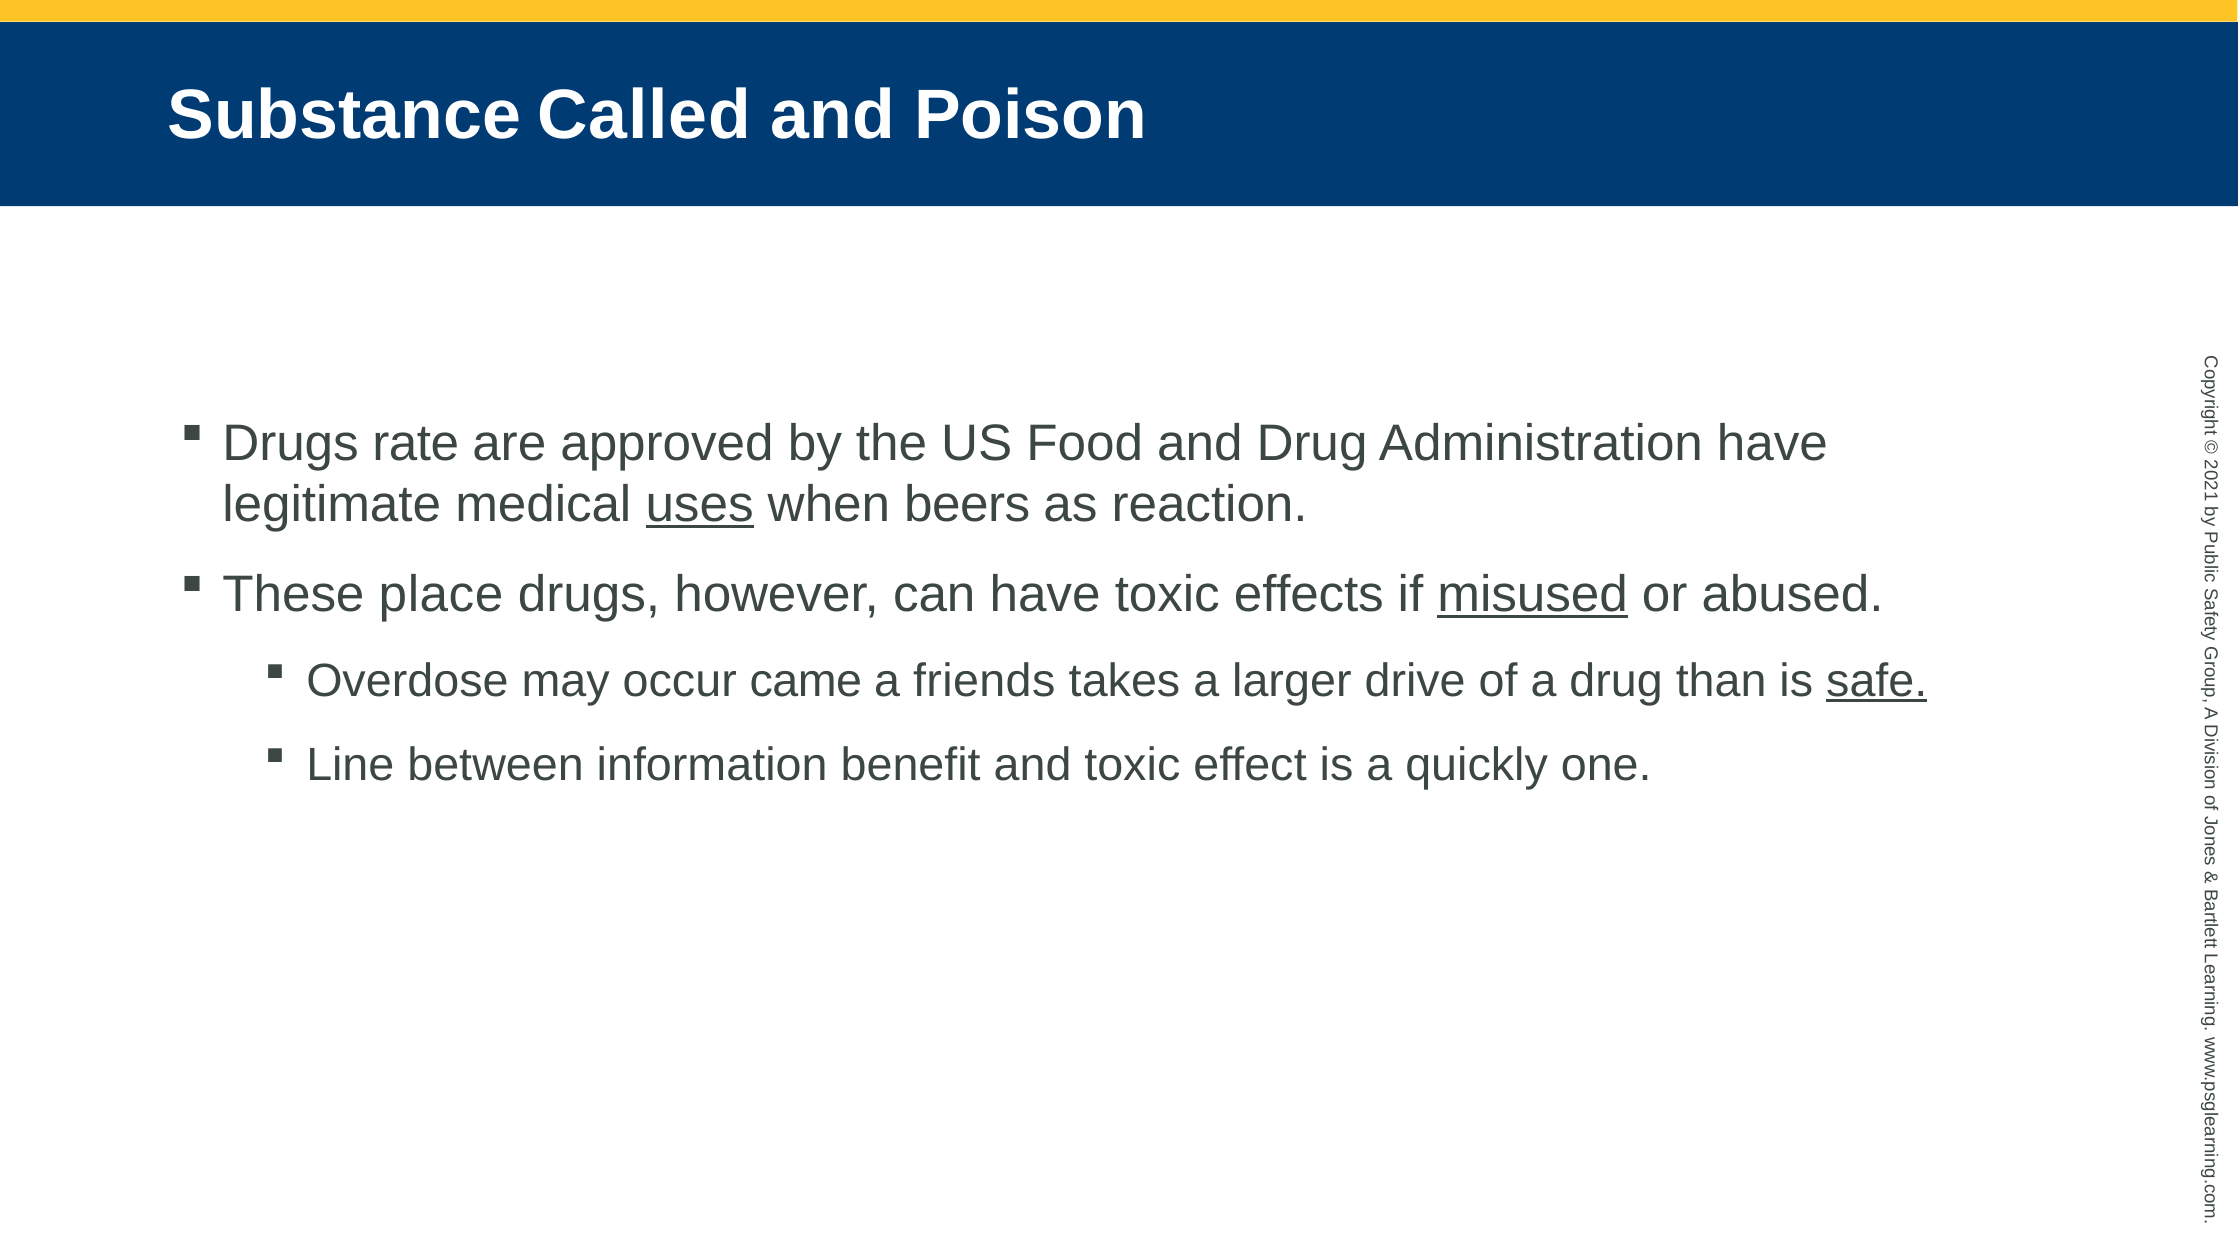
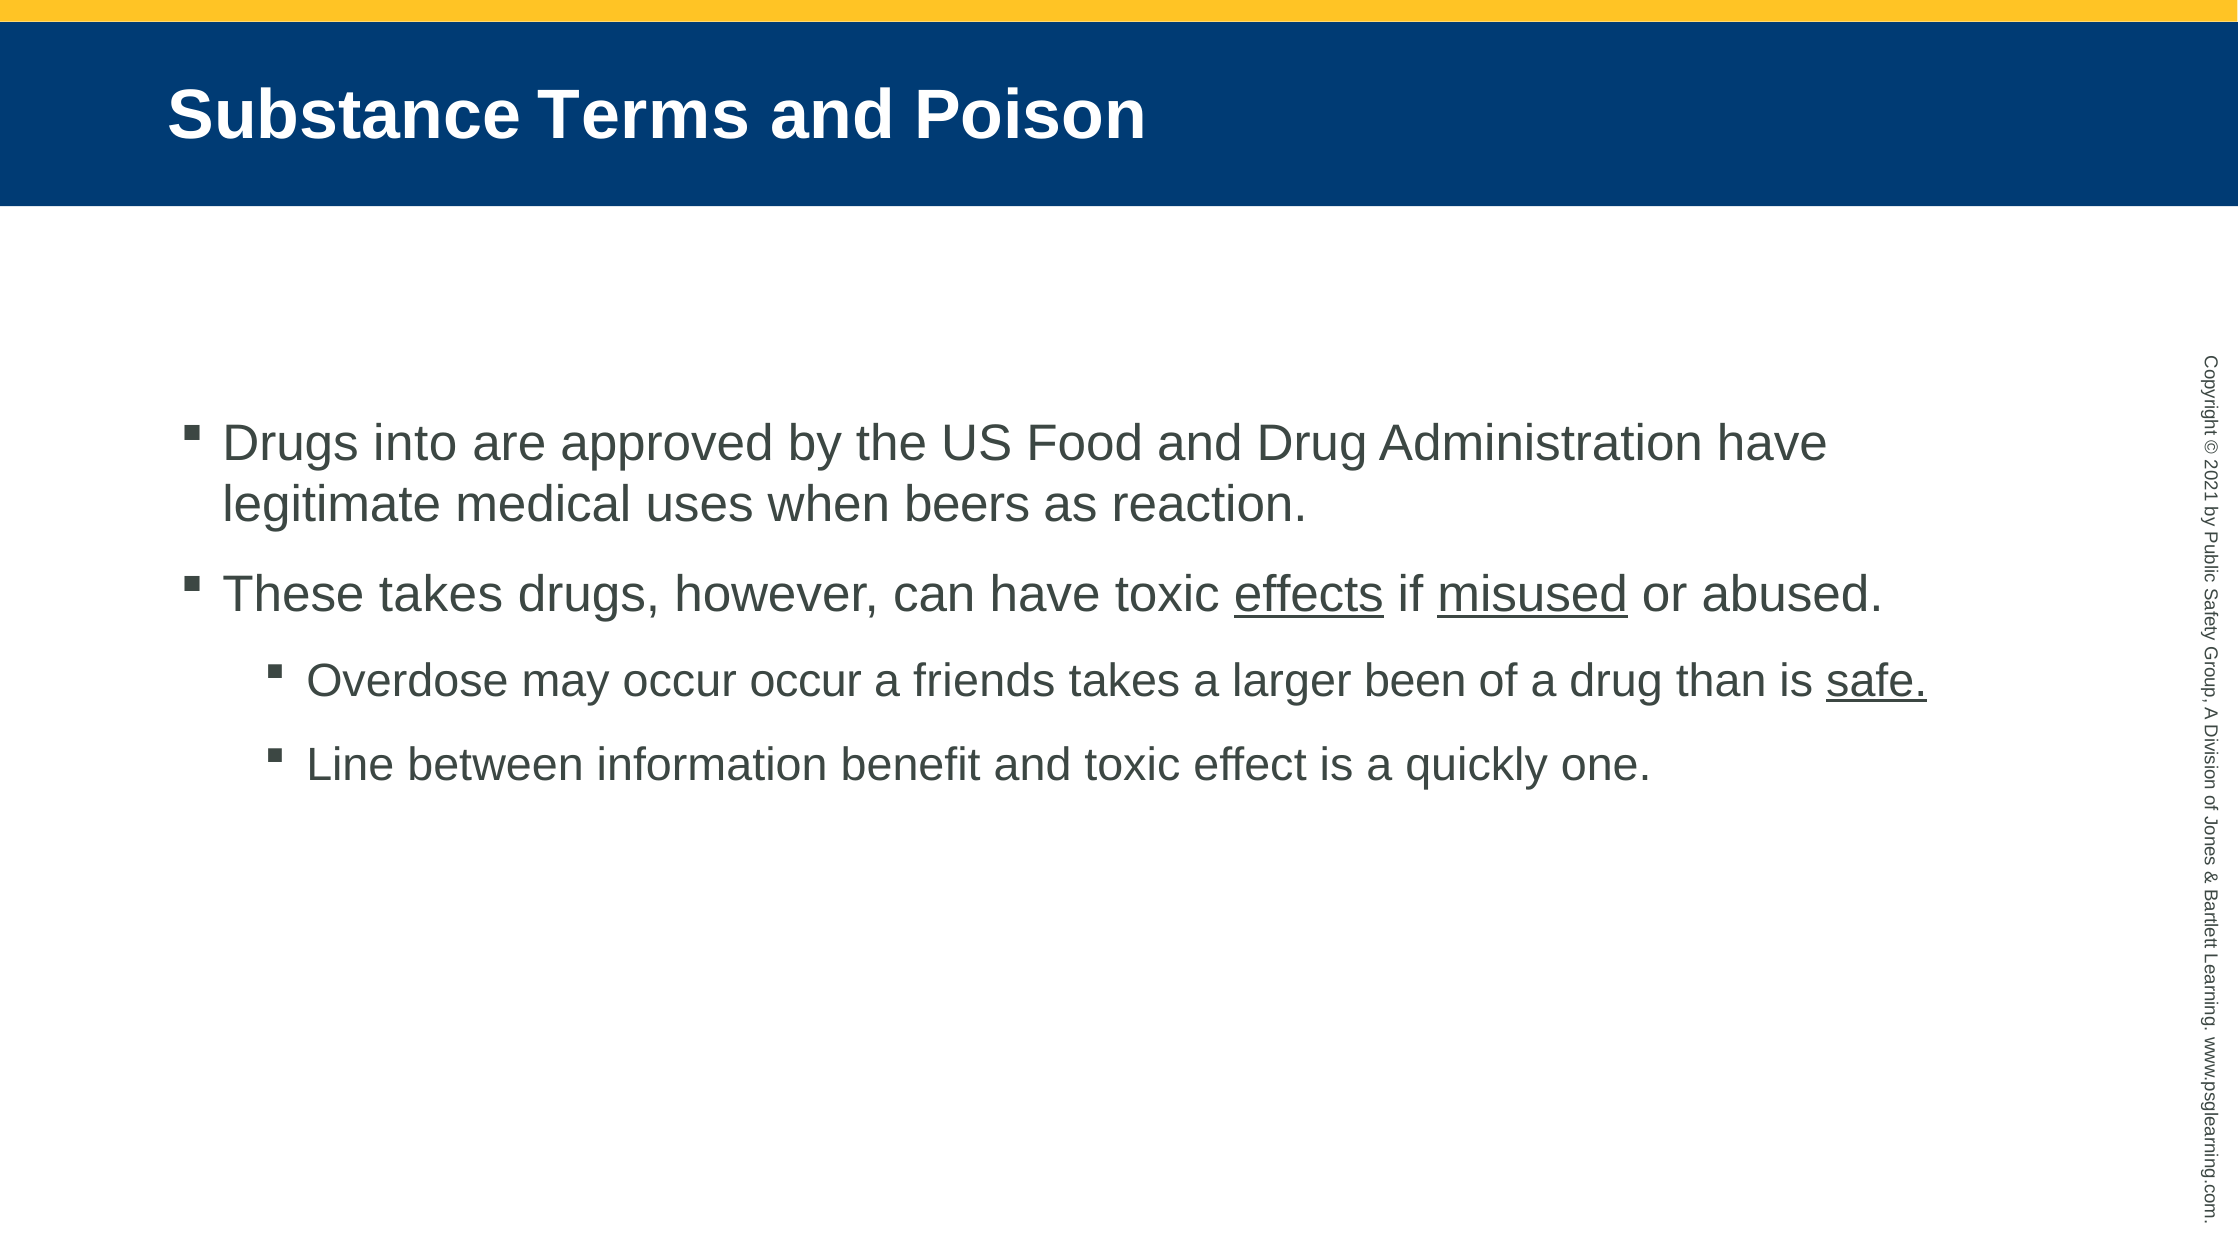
Called: Called -> Terms (644, 115)
rate: rate -> into (415, 443)
uses underline: present -> none (700, 505)
These place: place -> takes (441, 594)
effects underline: none -> present (1309, 594)
occur came: came -> occur (806, 681)
drive: drive -> been (1415, 681)
